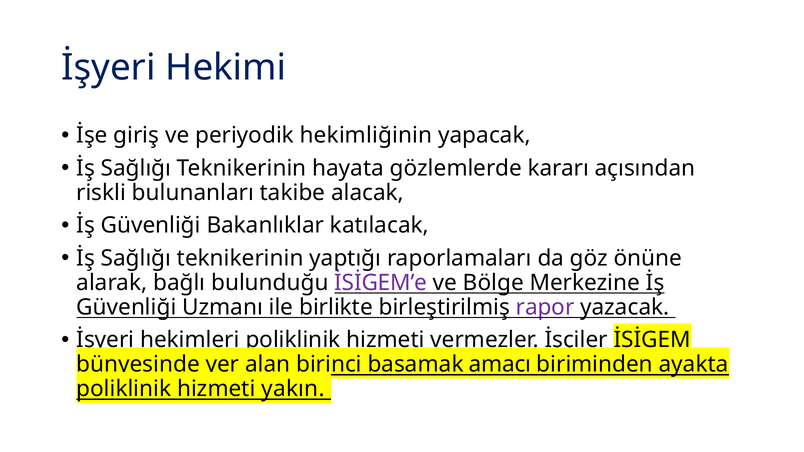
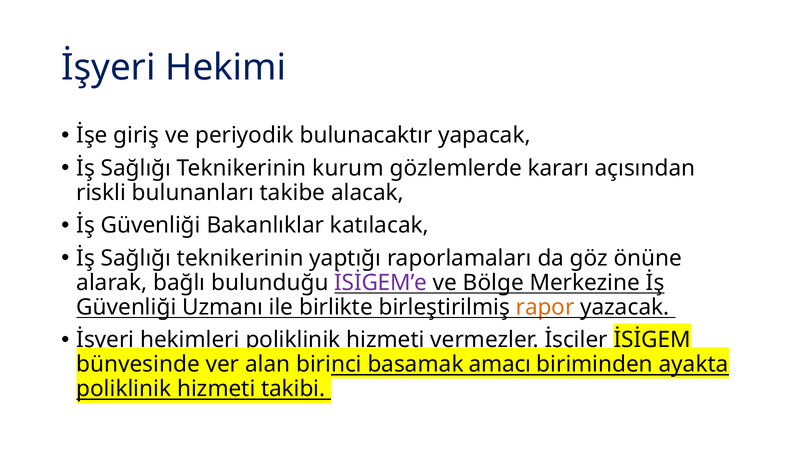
hekimliğinin: hekimliğinin -> bulunacaktır (366, 135)
hayata: hayata -> kurum (348, 168)
rapor colour: purple -> orange (545, 307)
yakın: yakın -> takibi (293, 389)
